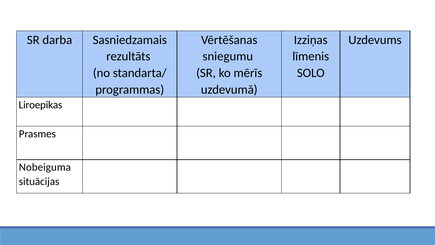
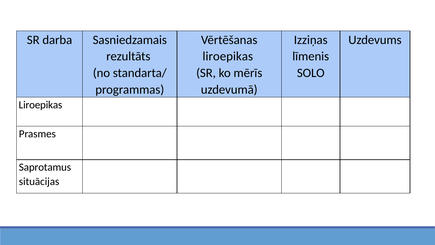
sniegumu: sniegumu -> liroepikas (228, 56)
Nobeiguma: Nobeiguma -> Saprotamus (45, 167)
